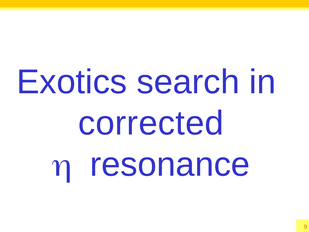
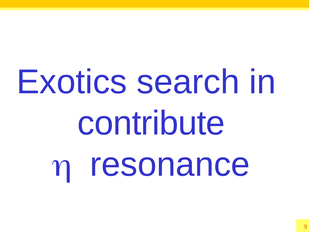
corrected: corrected -> contribute (151, 123)
